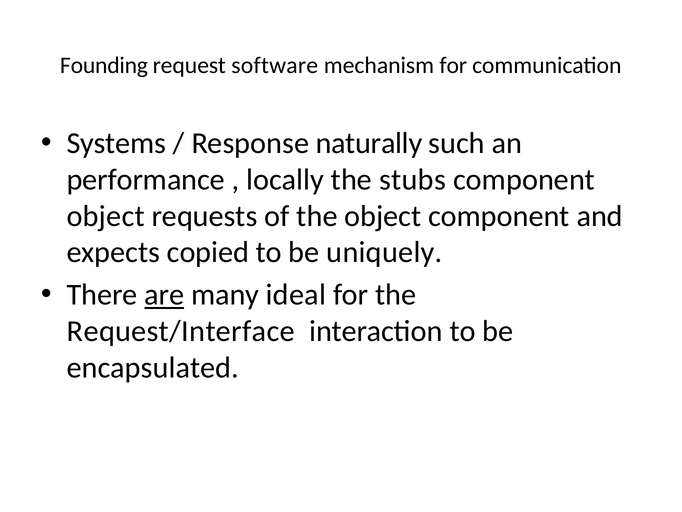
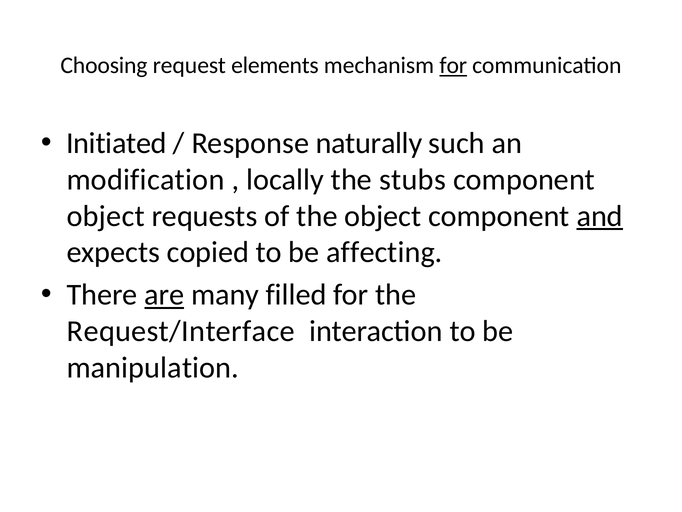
Founding: Founding -> Choosing (104, 65)
software: software -> elements (275, 65)
for underline: none -> present (453, 65)
Systems: Systems -> Initiated (116, 143)
performance: performance -> modification (146, 179)
and underline: none -> present (600, 216)
uniquely: uniquely -> affecting (384, 252)
ideal: ideal -> filled (296, 295)
encapsulated: encapsulated -> manipulation (153, 367)
